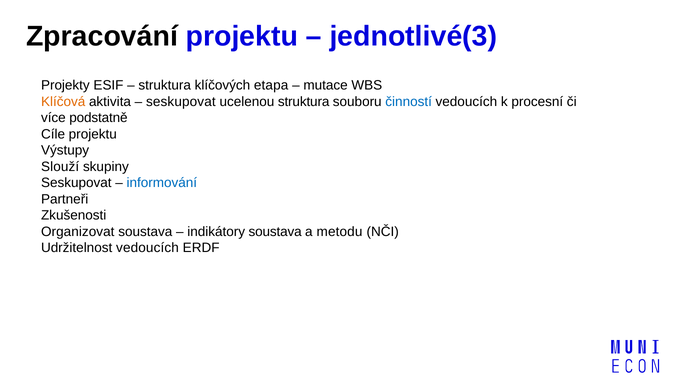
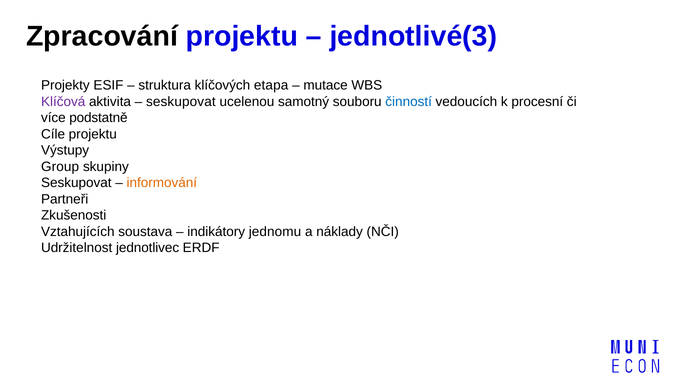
Klíčová colour: orange -> purple (63, 102)
ucelenou struktura: struktura -> samotný (304, 102)
Slouží: Slouží -> Group (60, 167)
informování colour: blue -> orange (162, 183)
Organizovat: Organizovat -> Vztahujících (78, 231)
indikátory soustava: soustava -> jednomu (275, 231)
metodu: metodu -> náklady (340, 231)
Udržitelnost vedoucích: vedoucích -> jednotlivec (148, 248)
